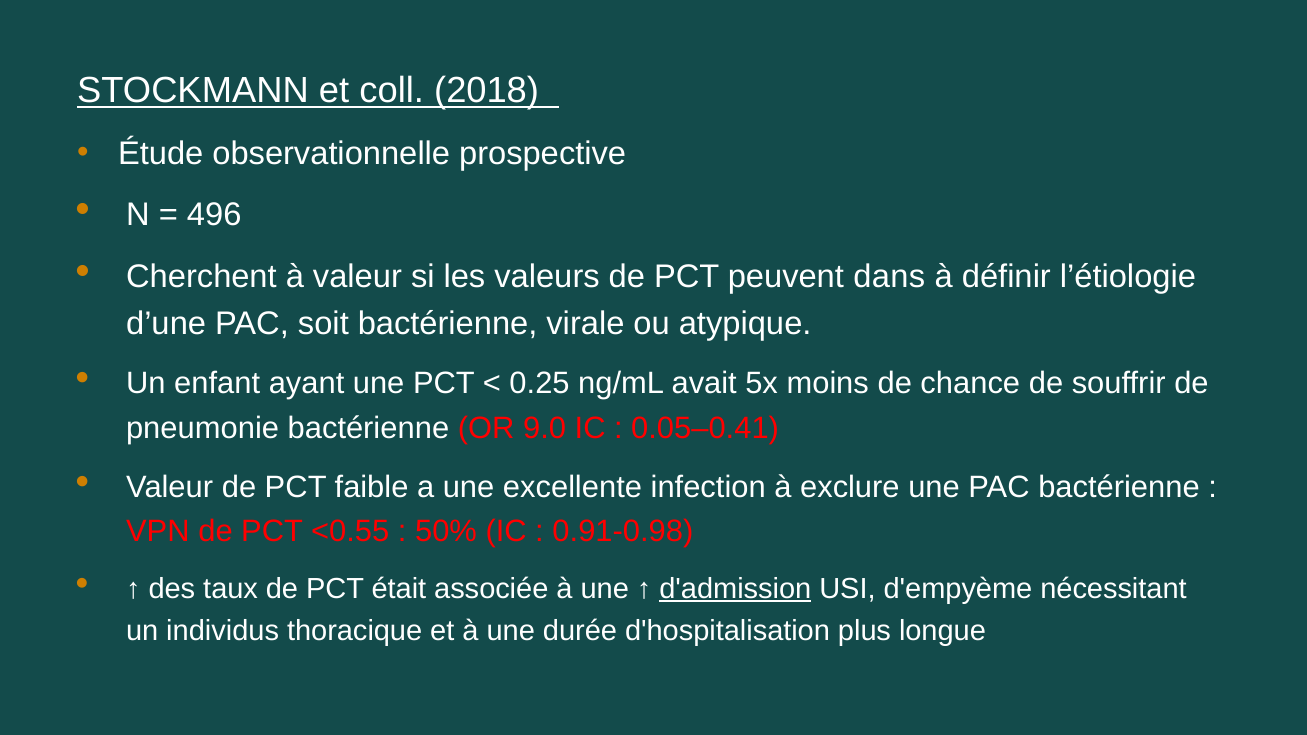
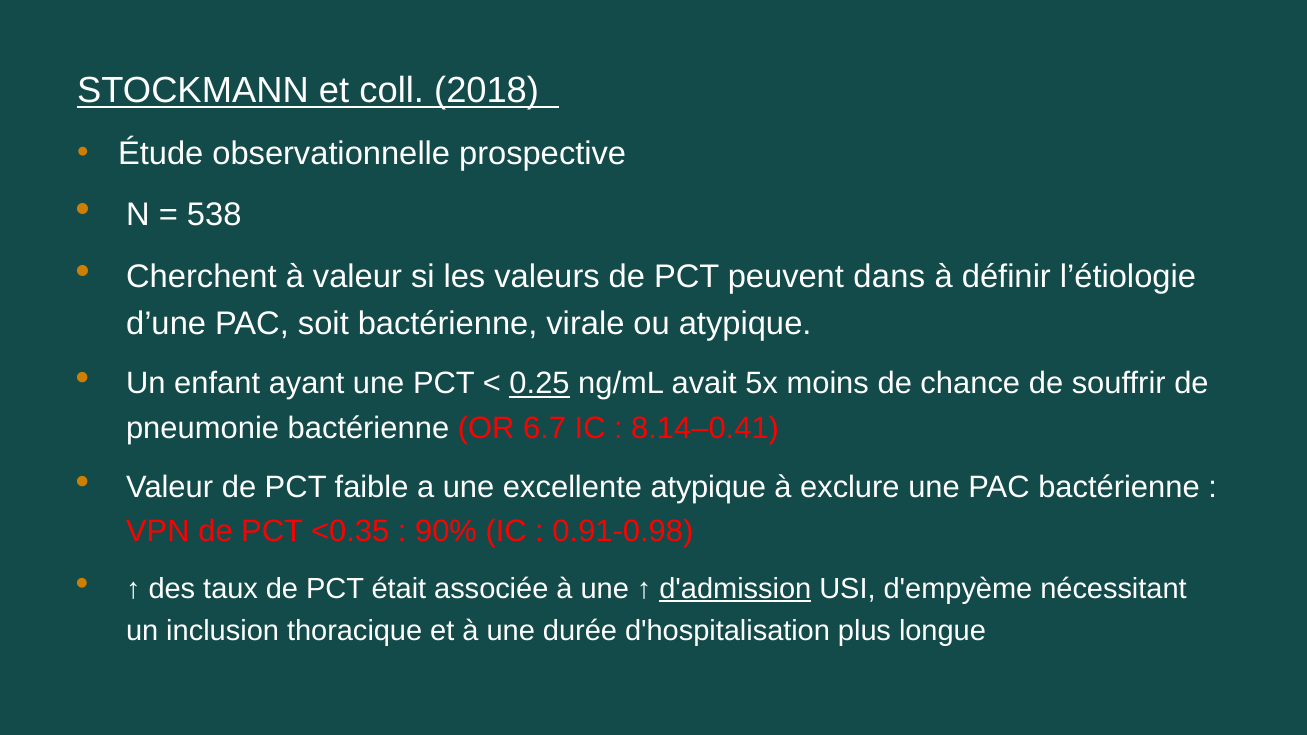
496: 496 -> 538 (214, 215)
0.25 underline: none -> present (540, 384)
9.0: 9.0 -> 6.7 (545, 428)
0.05–0.41: 0.05–0.41 -> 8.14–0.41 (705, 428)
excellente infection: infection -> atypique (708, 487)
<0.55: <0.55 -> <0.35 (350, 532)
50%: 50% -> 90% (446, 532)
individus: individus -> inclusion (223, 631)
